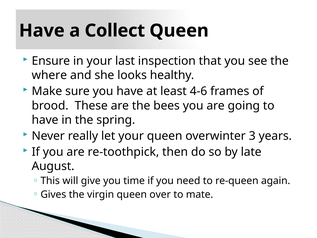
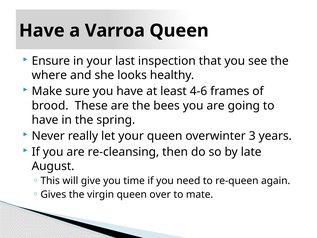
Collect: Collect -> Varroa (115, 31)
re-toothpick: re-toothpick -> re-cleansing (123, 152)
